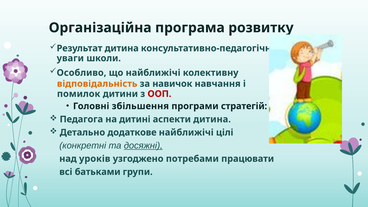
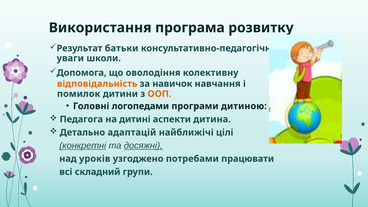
Організаційна: Організаційна -> Використання (100, 28)
Результат дитина: дитина -> батьки (122, 48)
Особливо: Особливо -> Допомога (82, 73)
що найближічі: найближічі -> оволодіння (153, 73)
ООП colour: red -> orange (159, 94)
збільшення: збільшення -> логопедами (140, 106)
стратегій: стратегій -> дитиною (244, 106)
додаткове: додаткове -> адаптацій (132, 132)
конкретні underline: none -> present (83, 146)
батьками: батьками -> складний (98, 172)
